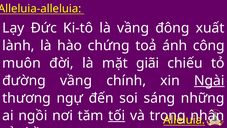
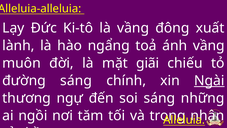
chứng: chứng -> ngẩng (109, 45)
ánh công: công -> vầng (209, 45)
đường vầng: vầng -> sáng (76, 80)
tối underline: present -> none (117, 115)
